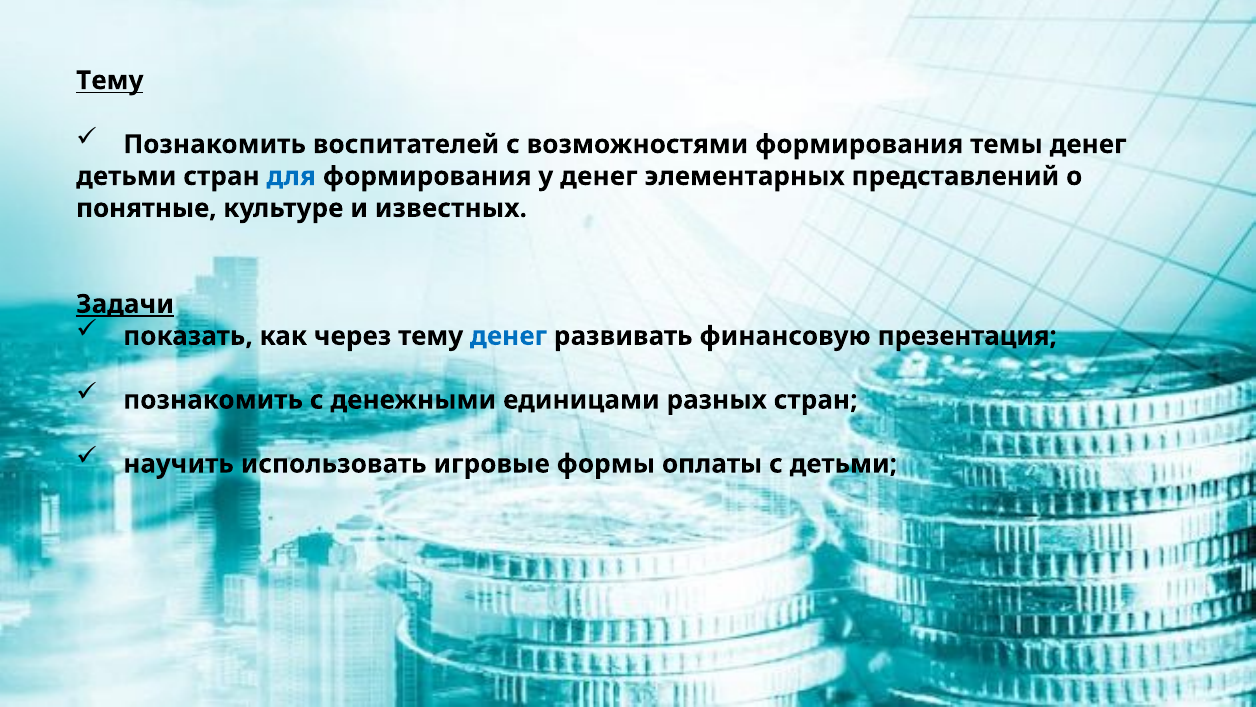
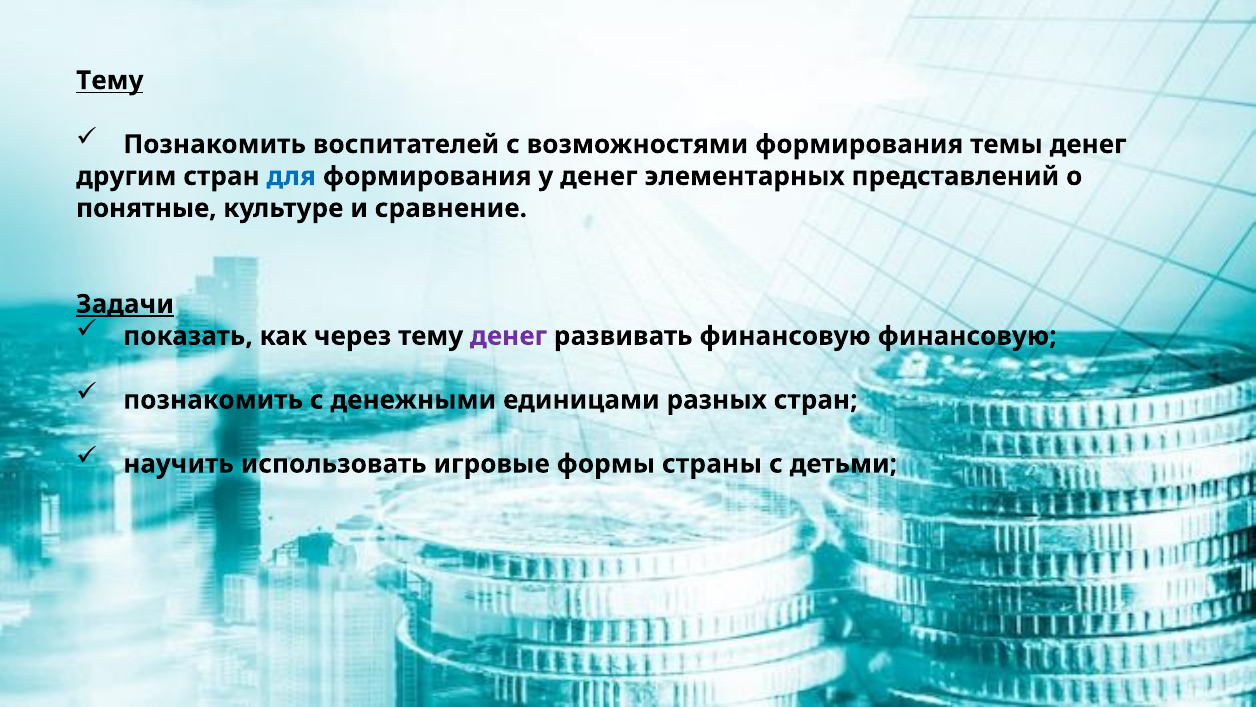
детьми: детьми -> другим (126, 176)
известных: известных -> сравнение (451, 208)
денег colour: blue -> purple (509, 336)
финансовую презентация: презентация -> финансовую (967, 336)
оплаты: оплаты -> страны (712, 464)
